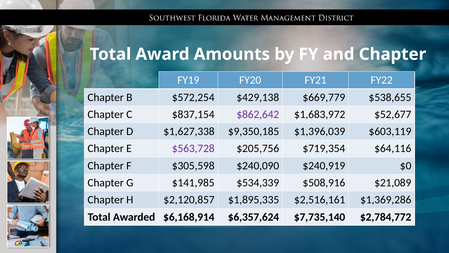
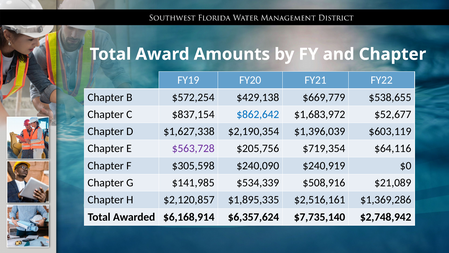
$862,642 colour: purple -> blue (258, 114)
$9,350,185: $9,350,185 -> $2,190,354 (254, 131)
$2,784,772: $2,784,772 -> $2,748,942 (386, 217)
